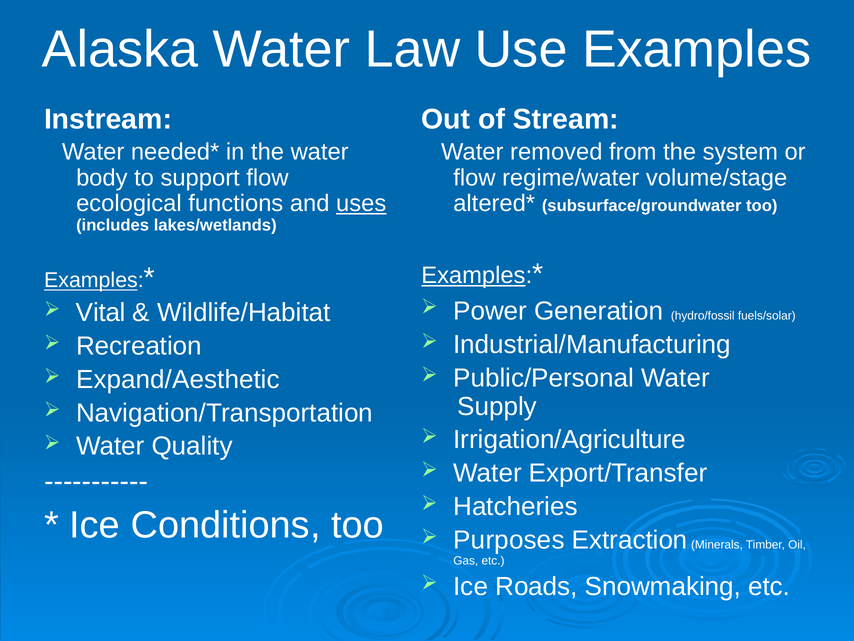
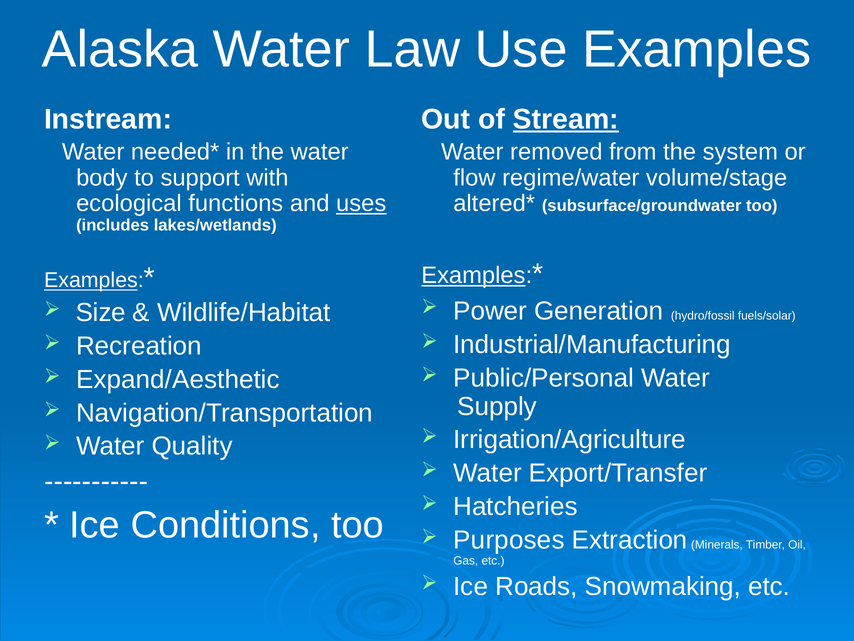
Stream underline: none -> present (566, 119)
support flow: flow -> with (267, 178)
Vital: Vital -> Size (101, 312)
